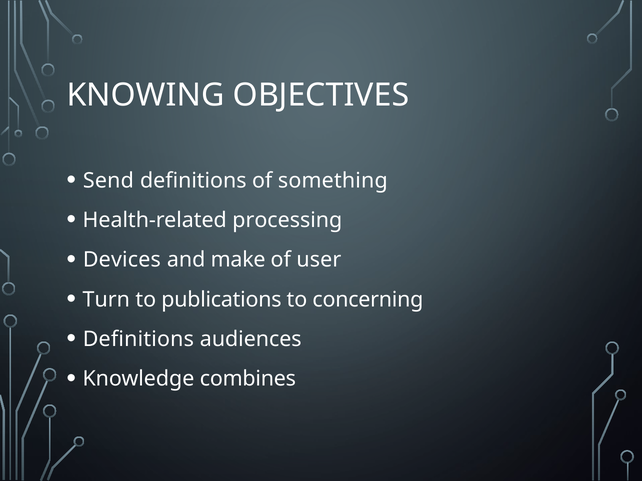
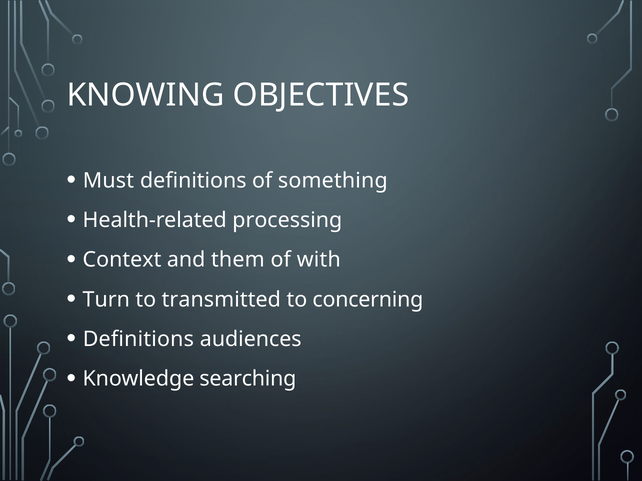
Send: Send -> Must (108, 181)
Devices: Devices -> Context (122, 260)
make: make -> them (238, 260)
user: user -> with (319, 260)
publications: publications -> transmitted (221, 300)
combines: combines -> searching (248, 379)
